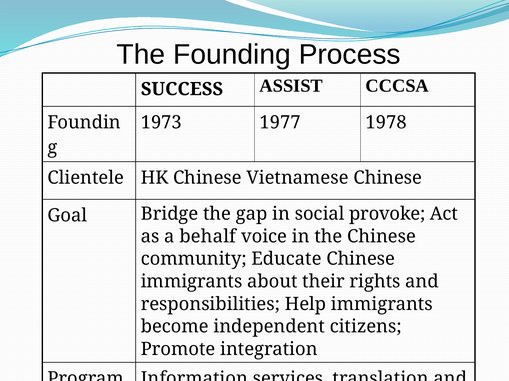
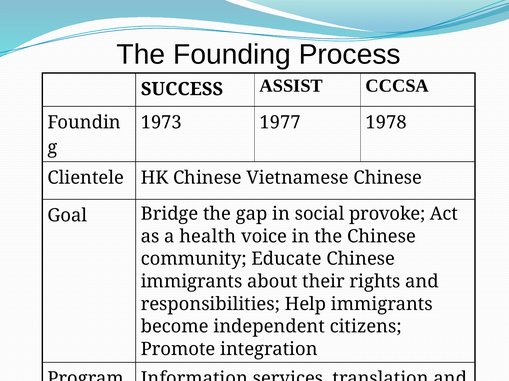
behalf: behalf -> health (208, 237)
